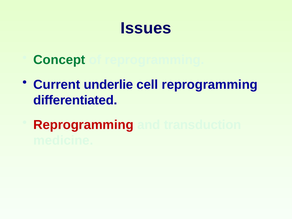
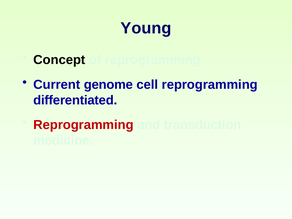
Issues: Issues -> Young (146, 28)
Concept colour: green -> black (59, 60)
underlie: underlie -> genome (108, 85)
